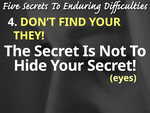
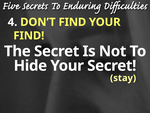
THEY: THEY -> FIND (29, 36)
eyes: eyes -> stay (123, 78)
